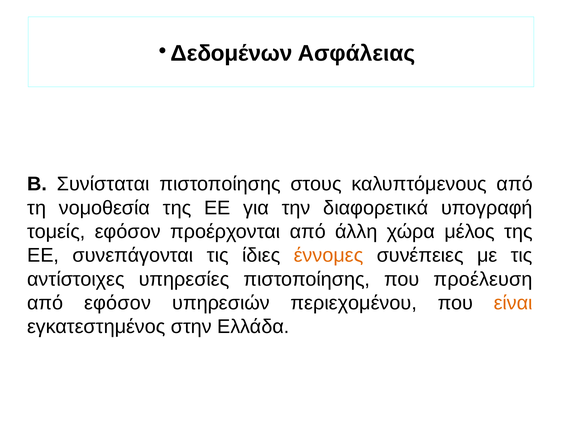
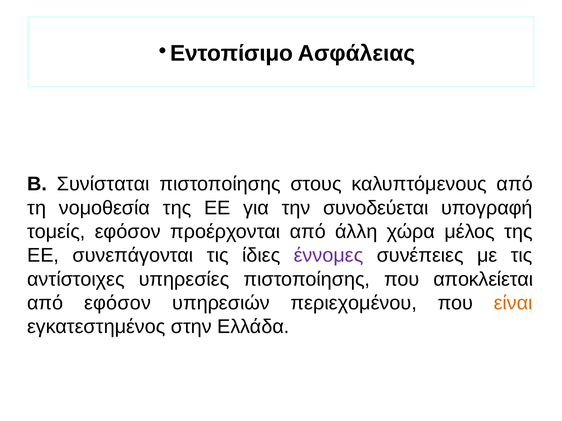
Δεδομένων: Δεδομένων -> Εντοπίσιμο (232, 54)
διαφορετικά: διαφορετικά -> συνοδεύεται (376, 208)
έννομες colour: orange -> purple (329, 256)
προέλευση: προέλευση -> αποκλείεται (483, 280)
